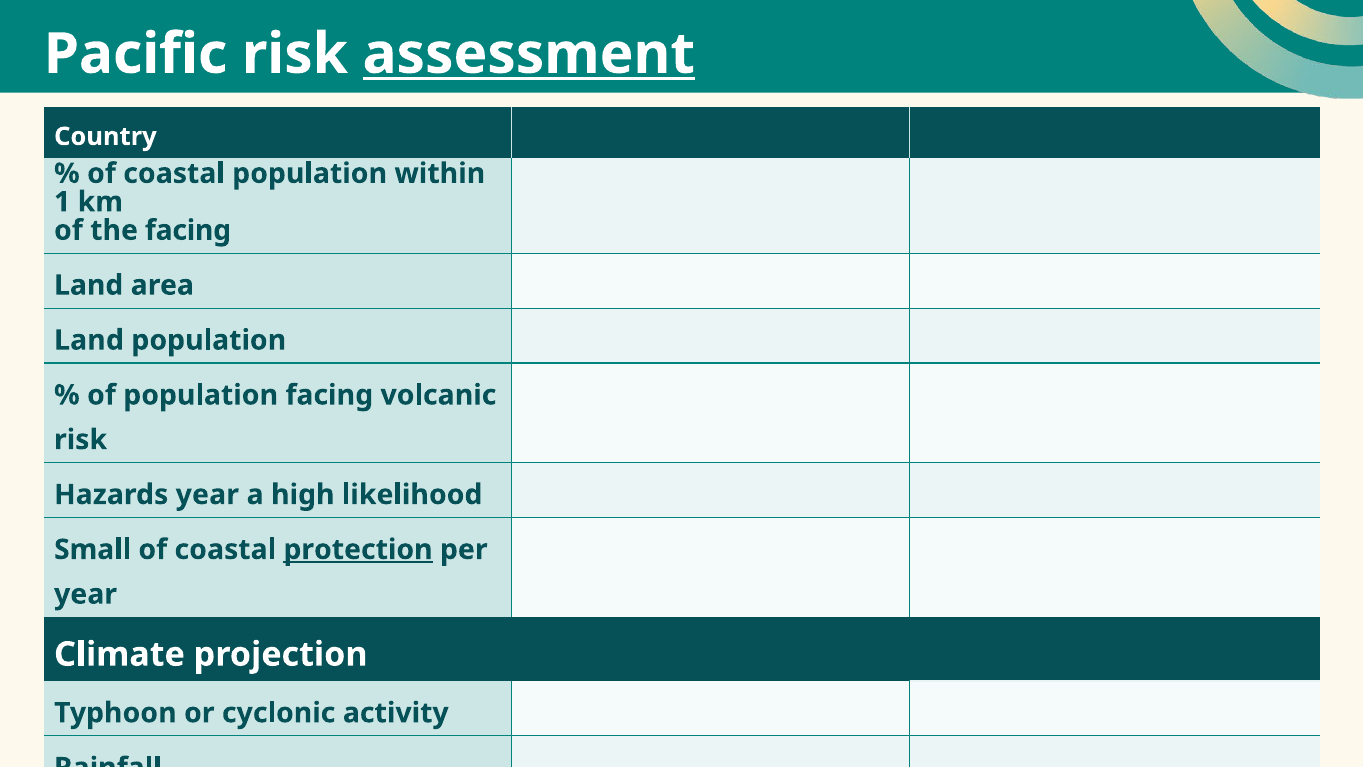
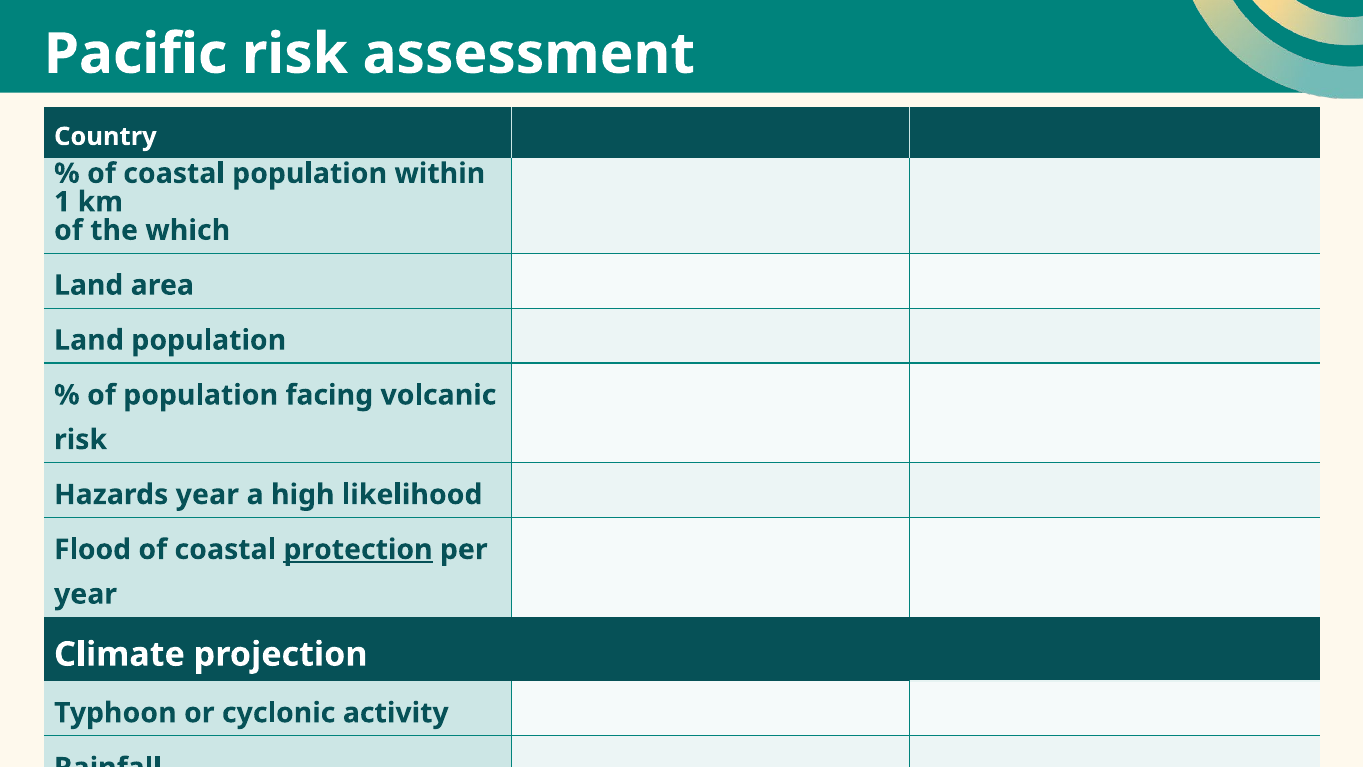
assessment underline: present -> none (529, 54)
the facing: facing -> which (188, 230)
Small: Small -> Flood (93, 549)
